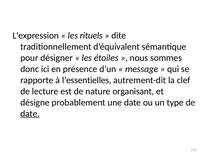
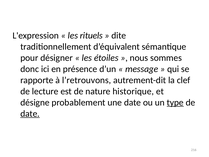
l’essentielles: l’essentielles -> l’retrouvons (87, 80)
organisant: organisant -> historique (133, 91)
type underline: none -> present (175, 102)
